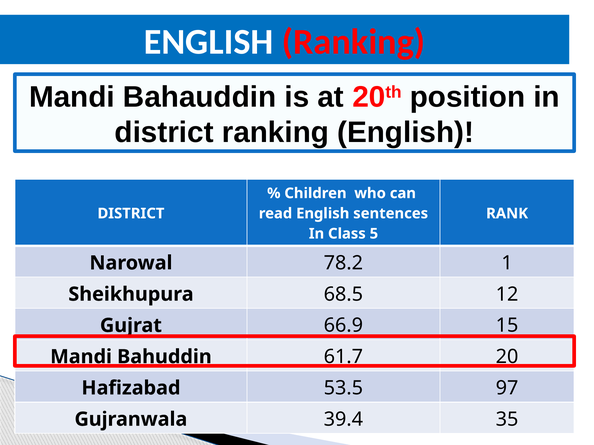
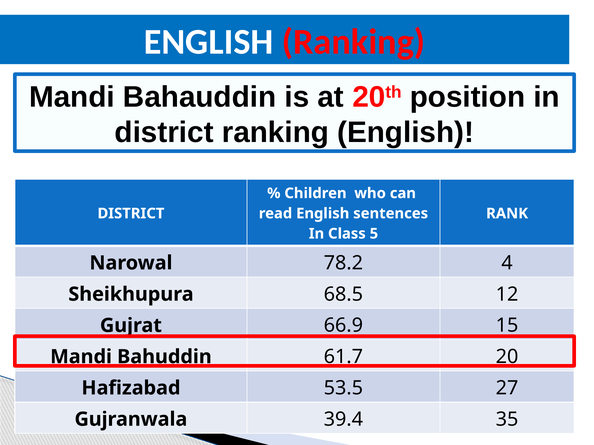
1: 1 -> 4 (507, 263)
97: 97 -> 27 (507, 388)
